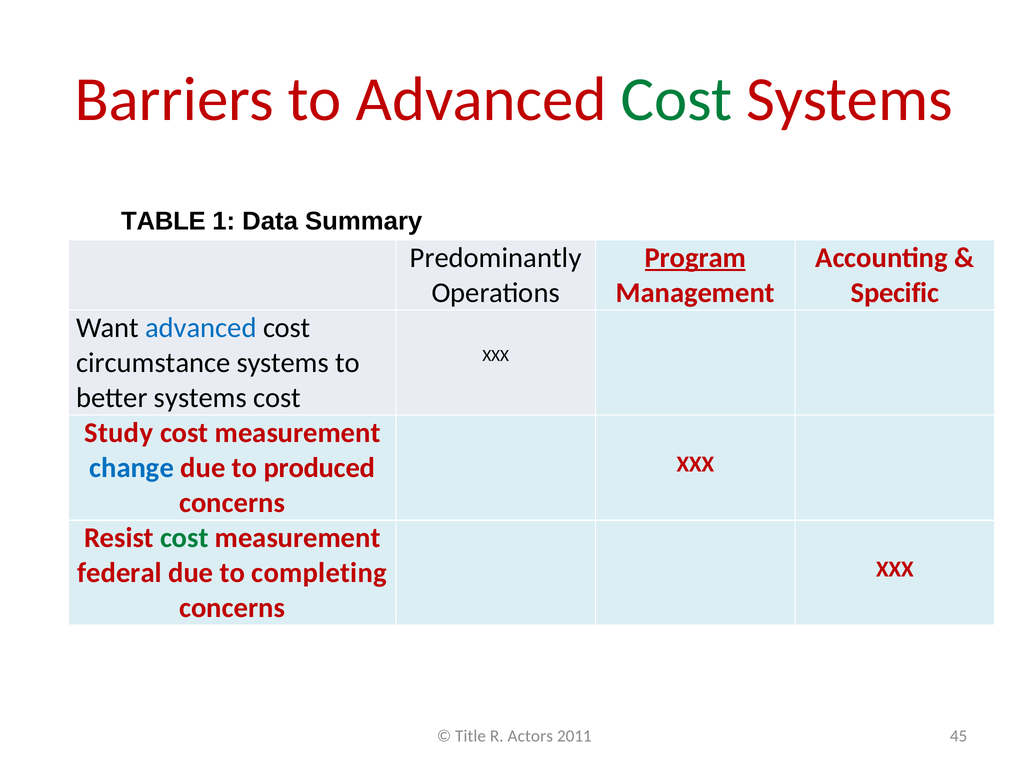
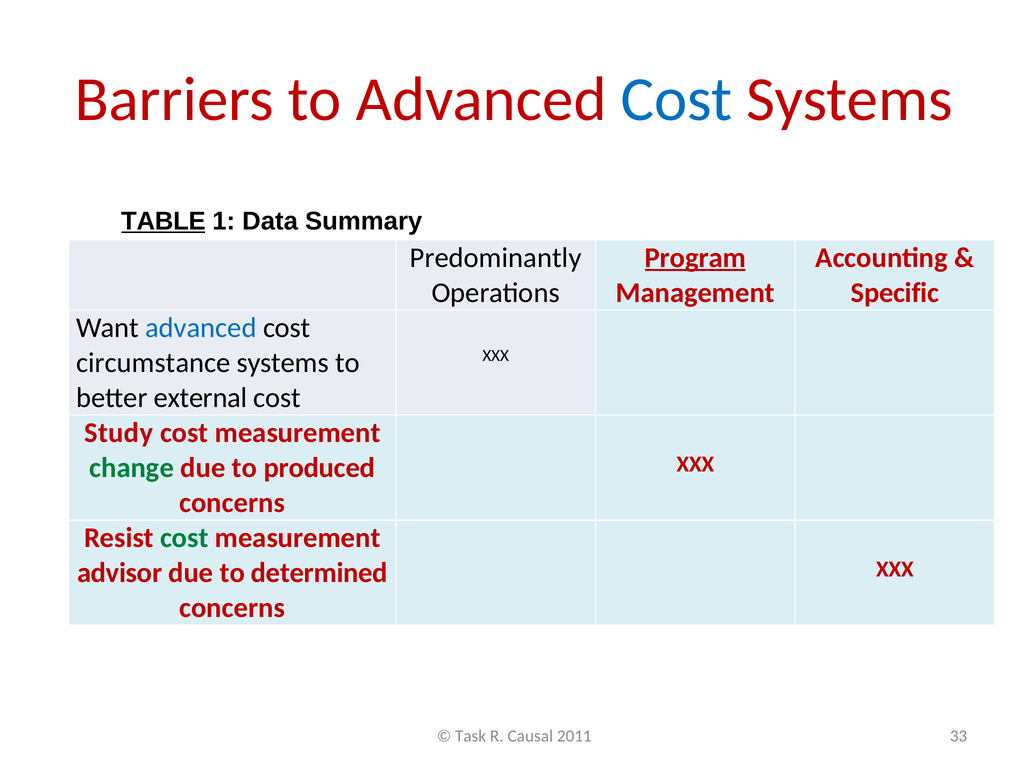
Cost colour: green -> blue (677, 100)
TABLE underline: none -> present (163, 221)
better systems: systems -> external (201, 398)
change colour: blue -> green (132, 468)
federal: federal -> advisor (120, 573)
completing: completing -> determined (319, 573)
Title: Title -> Task (471, 737)
Actors: Actors -> Causal (530, 737)
45: 45 -> 33 (959, 737)
